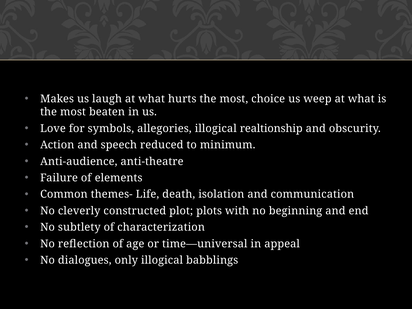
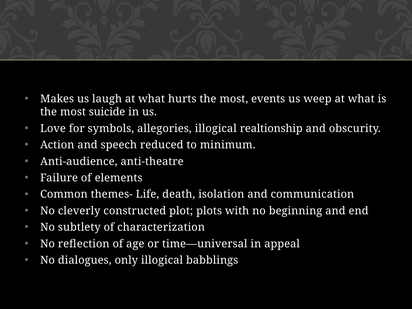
choice: choice -> events (268, 99)
beaten: beaten -> suicide (107, 112)
